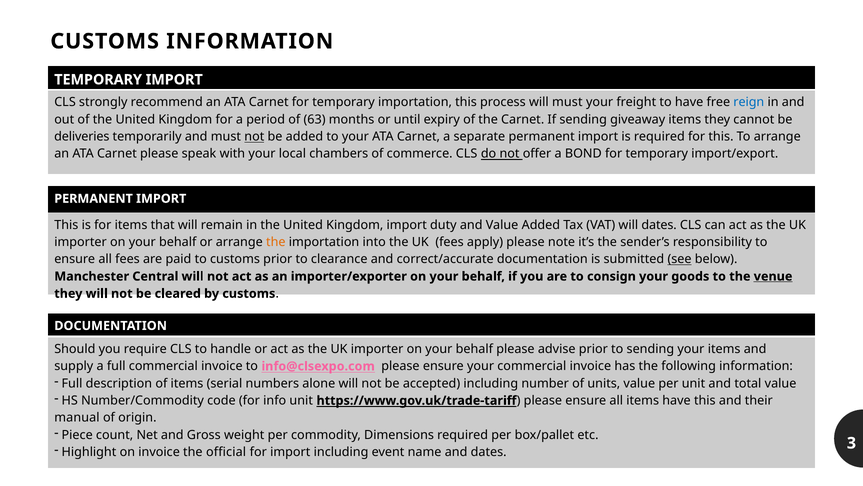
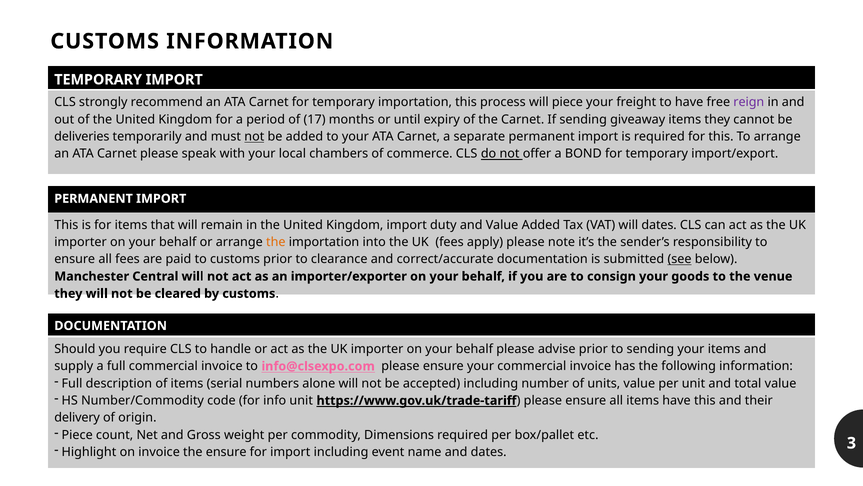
will must: must -> piece (567, 102)
reign colour: blue -> purple (749, 102)
63: 63 -> 17 (315, 119)
venue underline: present -> none (773, 276)
manual: manual -> delivery (77, 417)
the official: official -> ensure (226, 452)
